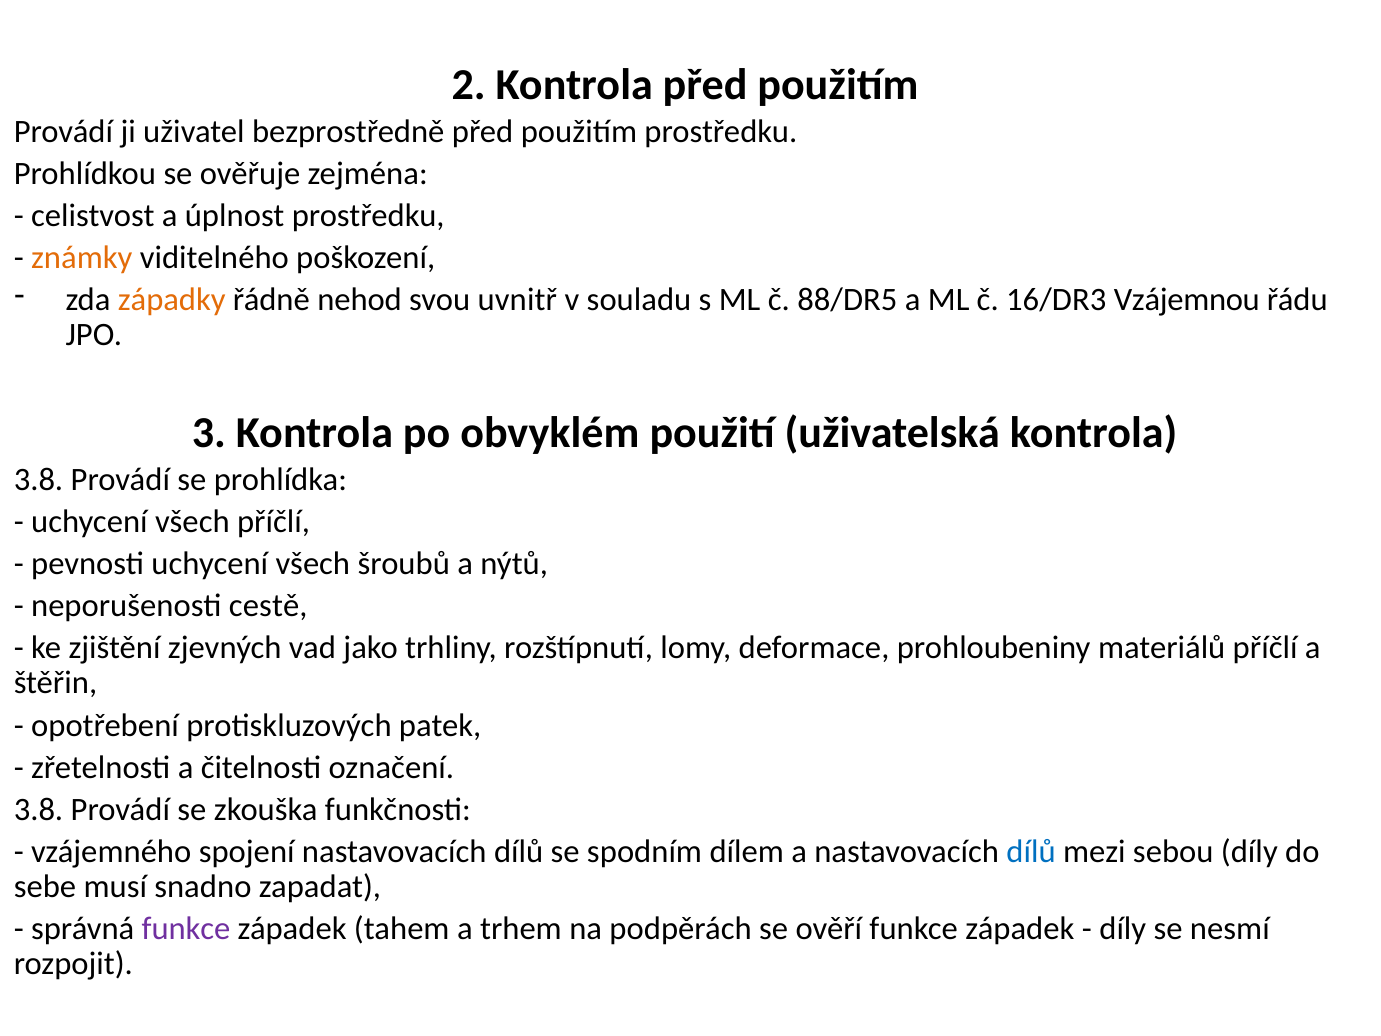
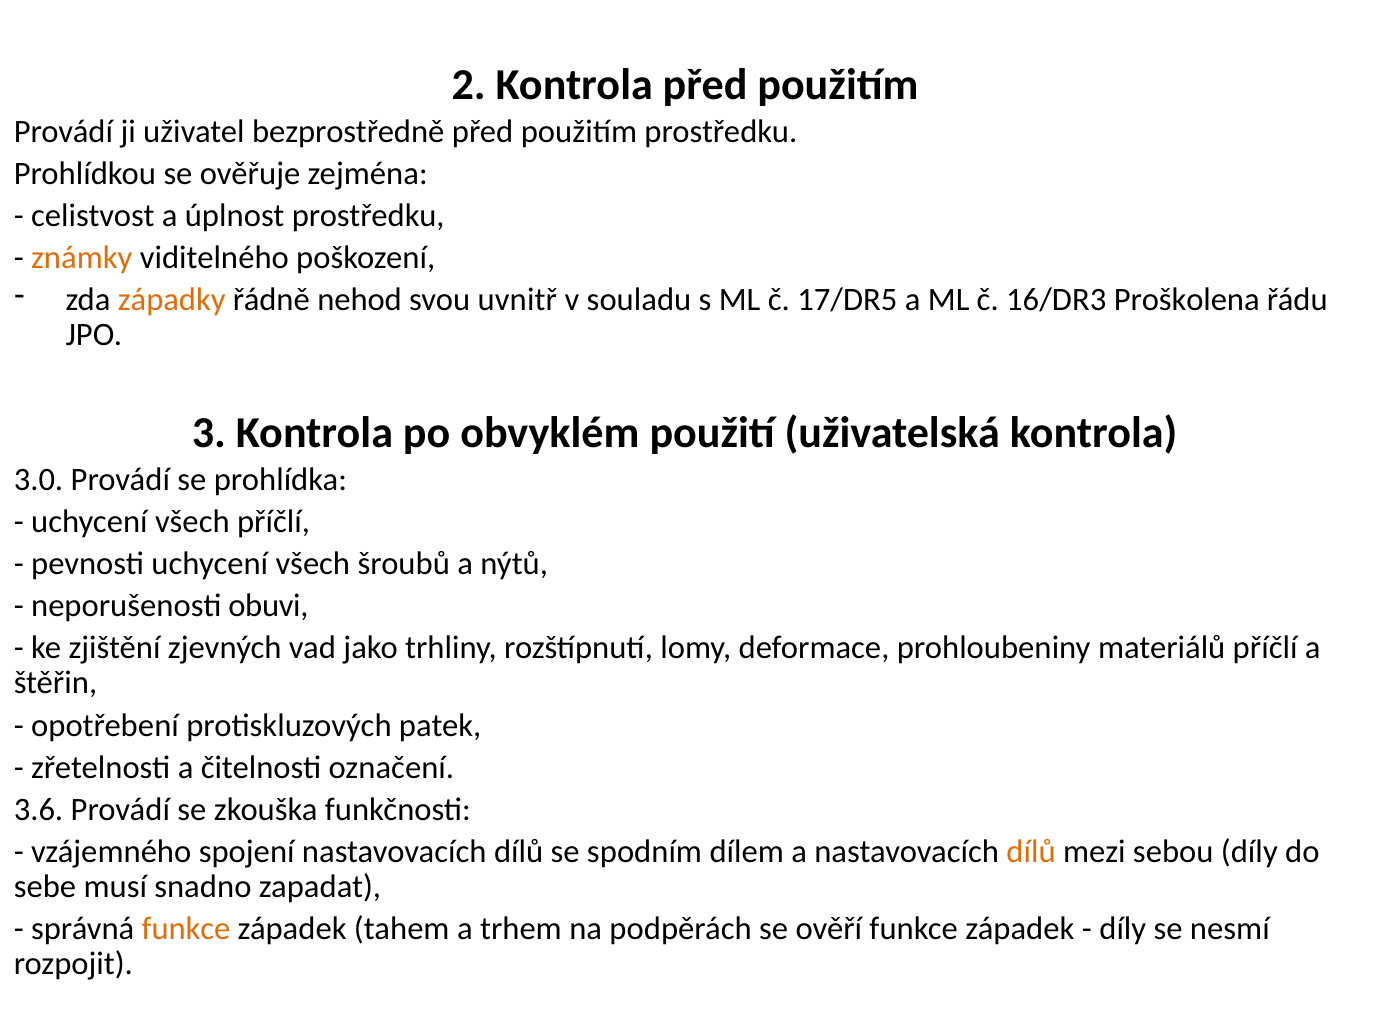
88/DR5: 88/DR5 -> 17/DR5 (847, 300)
Vzájemnou: Vzájemnou -> Proškolena (1187, 300)
3.8: 3.8 -> 3.0 (39, 479)
cestě: cestě -> obuvi (268, 606)
3.8: 3.8 -> 3.6 (39, 809)
dílů colour: blue -> orange (1031, 851)
funkce colour: purple -> orange (186, 929)
